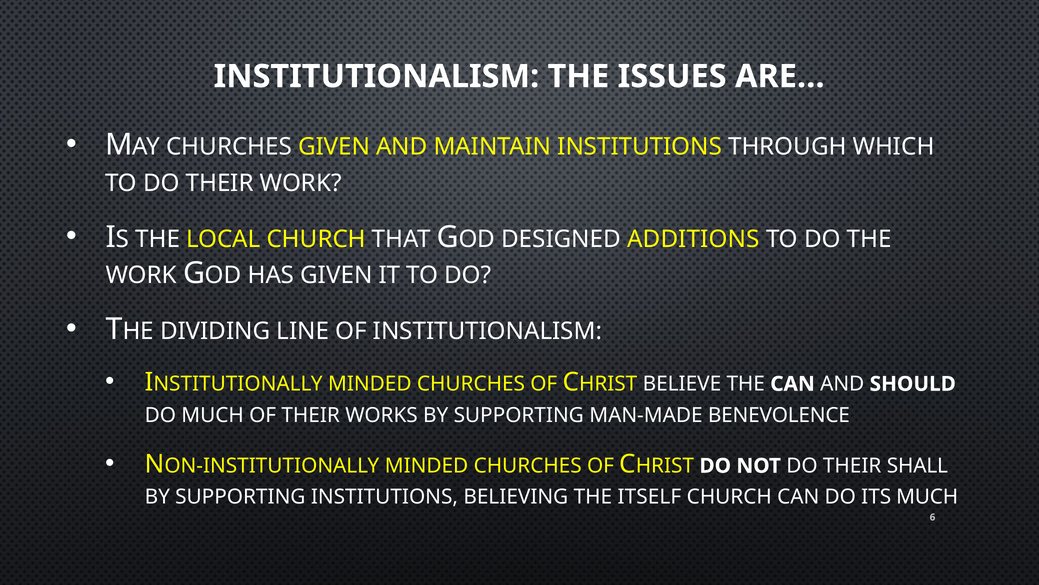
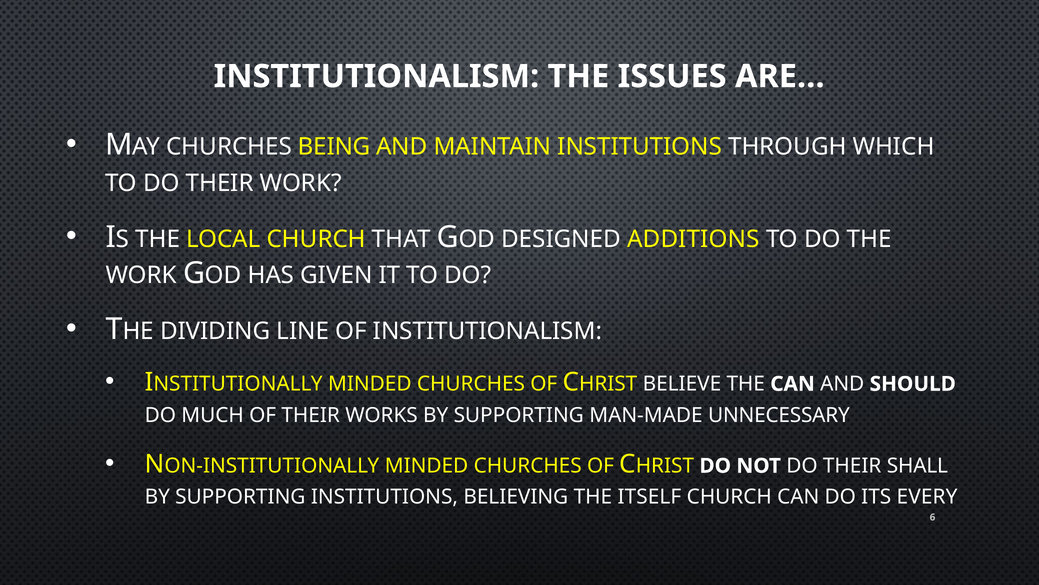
CHURCHES GIVEN: GIVEN -> BEING (334, 147)
BENEVOLENCE: BENEVOLENCE -> UNNECESSARY (779, 415)
ITS MUCH: MUCH -> EVERY (927, 497)
